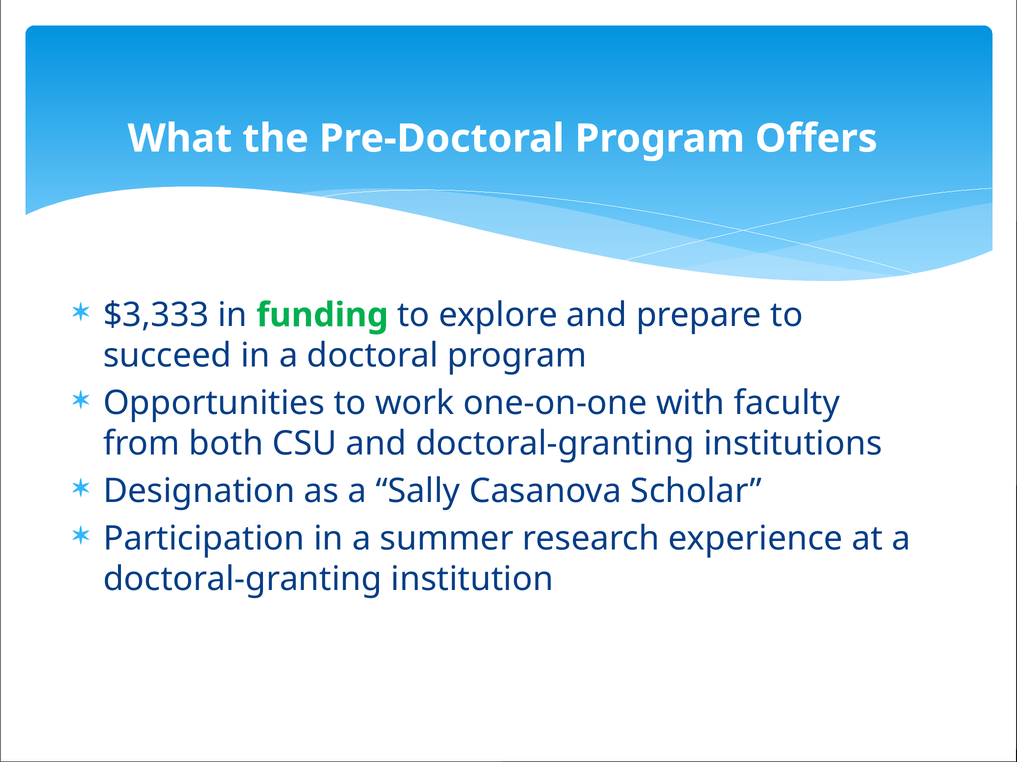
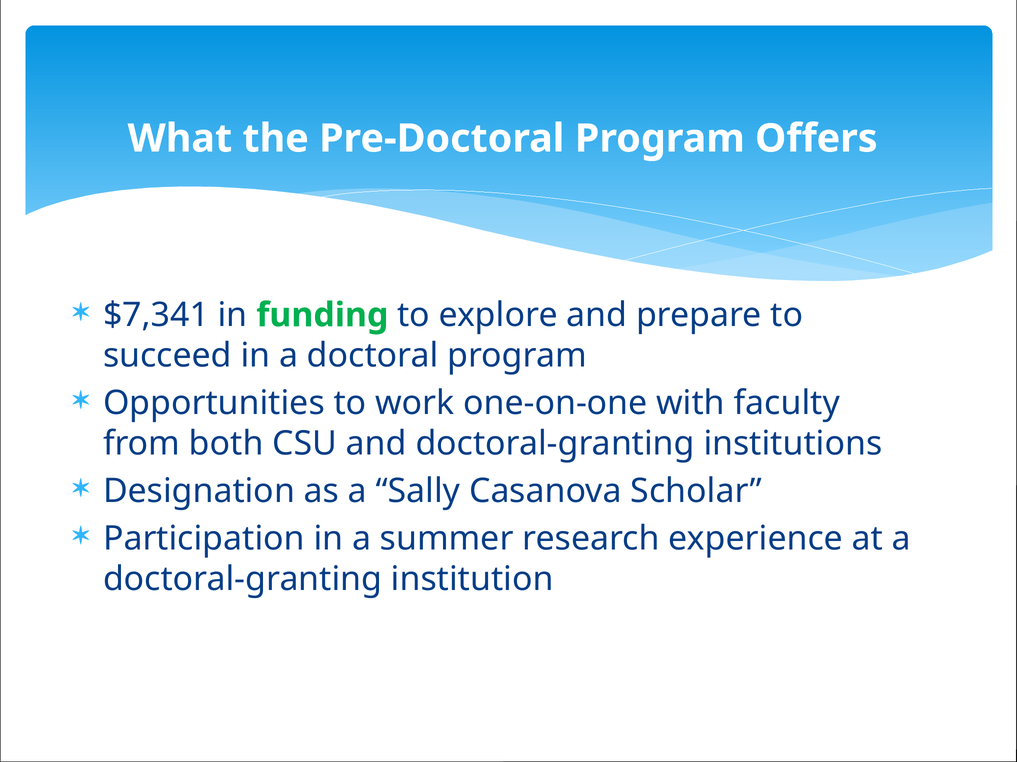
$3,333: $3,333 -> $7,341 (156, 315)
